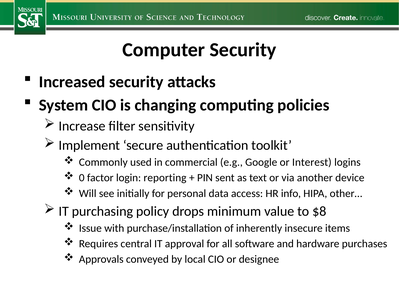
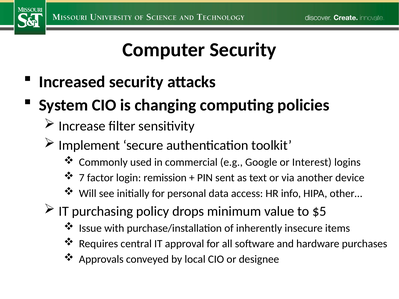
0: 0 -> 7 (82, 178)
reporting: reporting -> remission (165, 178)
$8: $8 -> $5 (319, 211)
